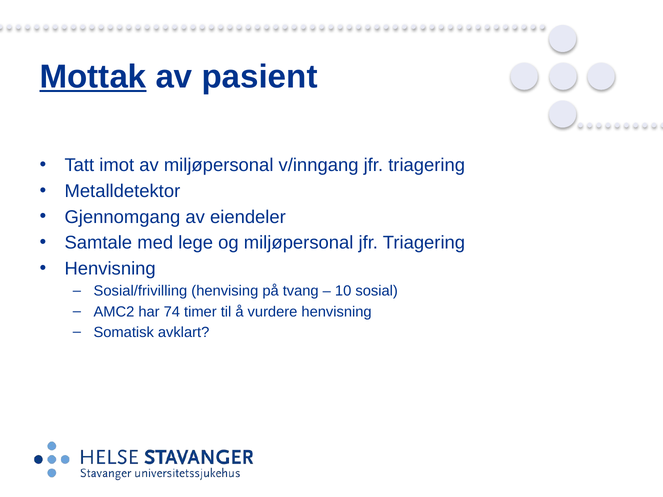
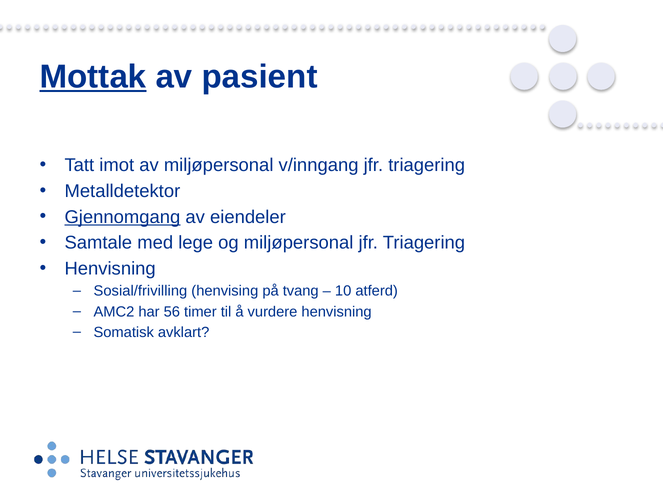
Gjennomgang underline: none -> present (122, 217)
sosial: sosial -> atferd (377, 291)
74: 74 -> 56 (172, 312)
